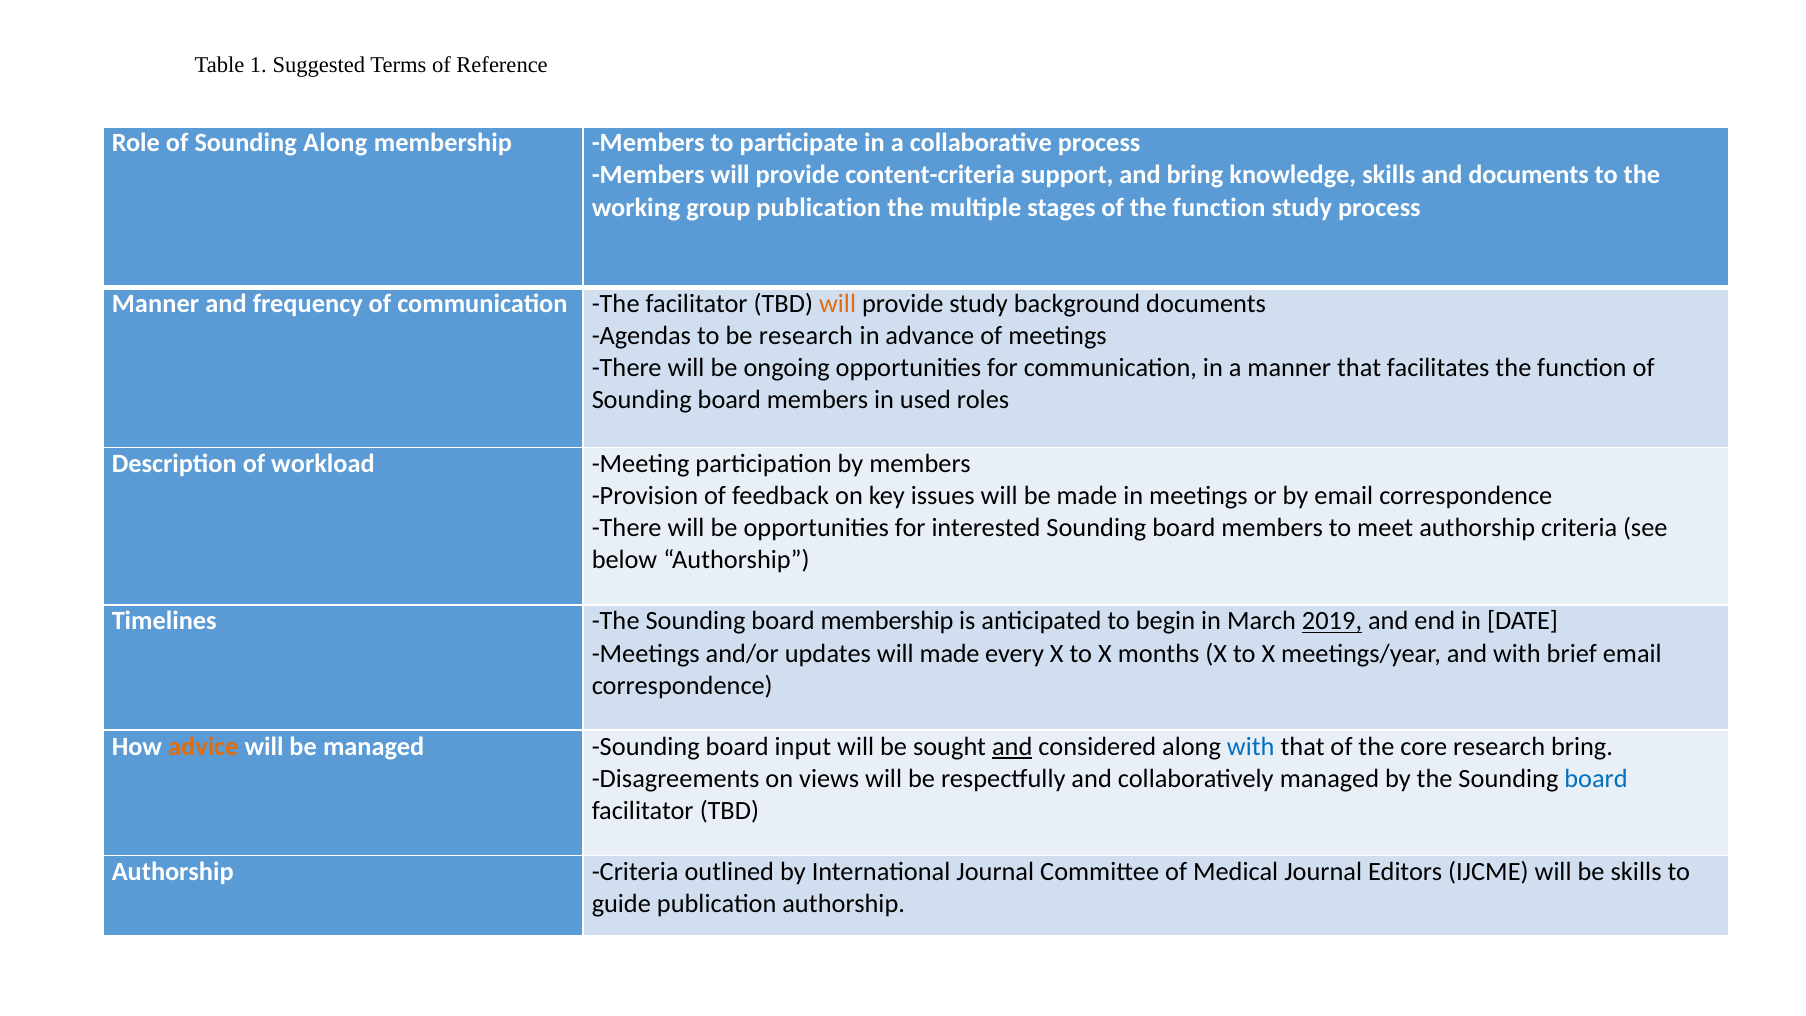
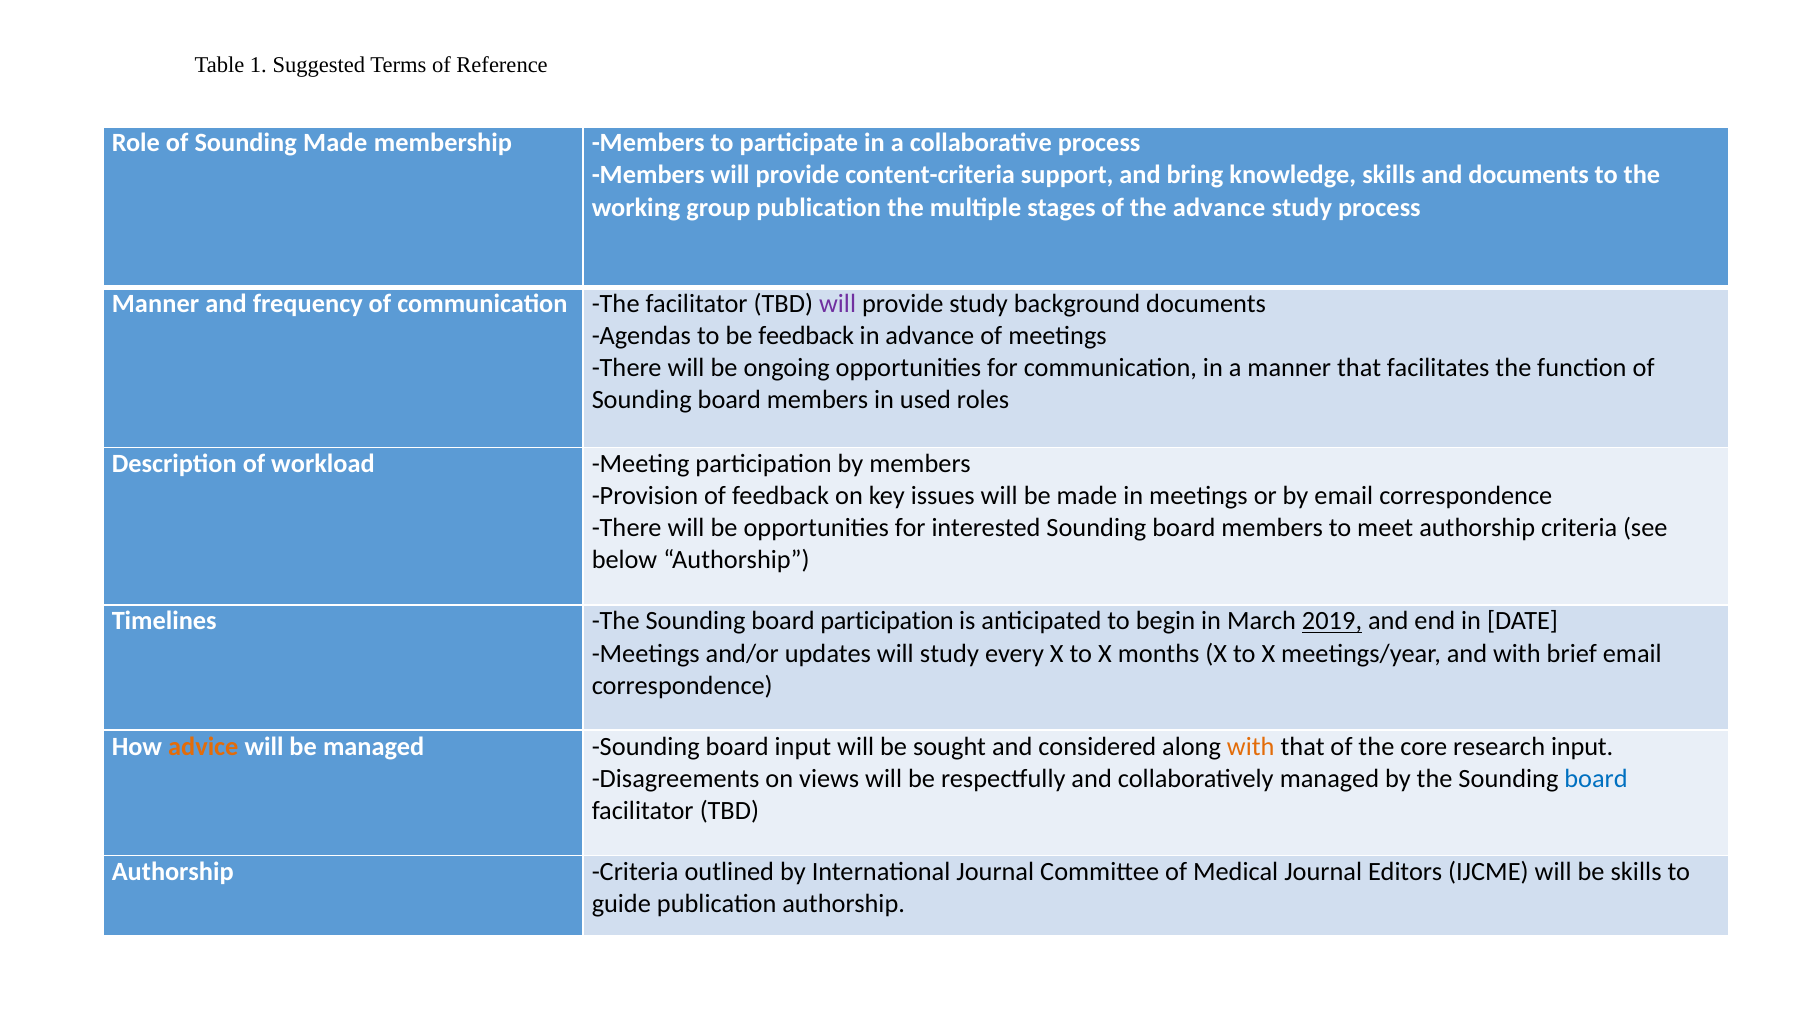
Sounding Along: Along -> Made (335, 143)
of the function: function -> advance (1219, 207)
will colour: orange -> purple (838, 304)
be research: research -> feedback (806, 336)
board membership: membership -> participation (887, 621)
will made: made -> study (949, 653)
and underline: present -> none (1012, 747)
with colour: blue -> orange (1251, 747)
research bring: bring -> input (1582, 747)
